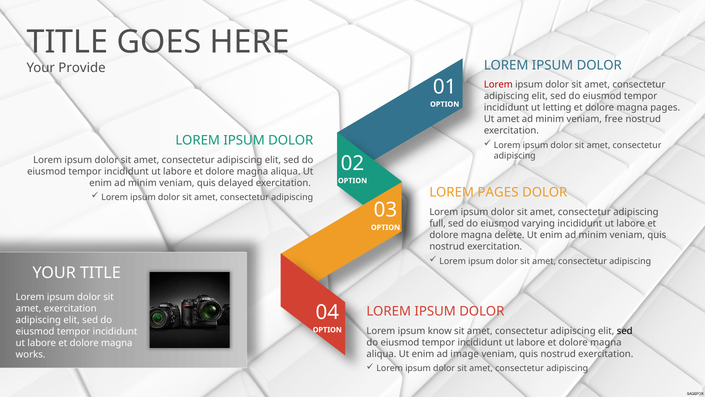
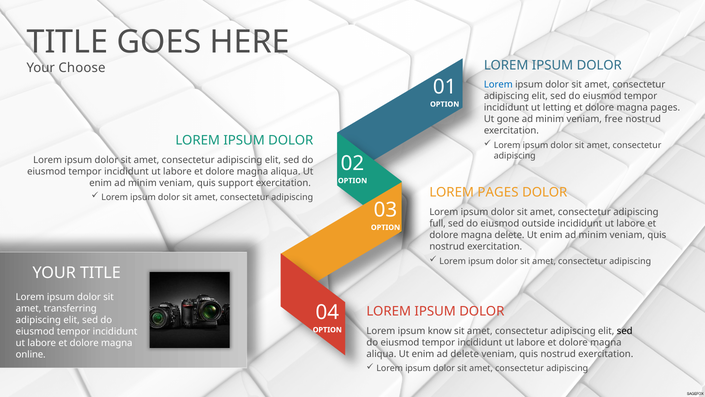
Provide: Provide -> Choose (82, 68)
Lorem colour: red -> blue (498, 85)
Ut amet: amet -> gone (508, 119)
delayed: delayed -> support (236, 183)
varying: varying -> outside (538, 223)
amet exercitation: exercitation -> transferring (70, 308)
ad image: image -> delete (465, 354)
works: works -> online (31, 354)
